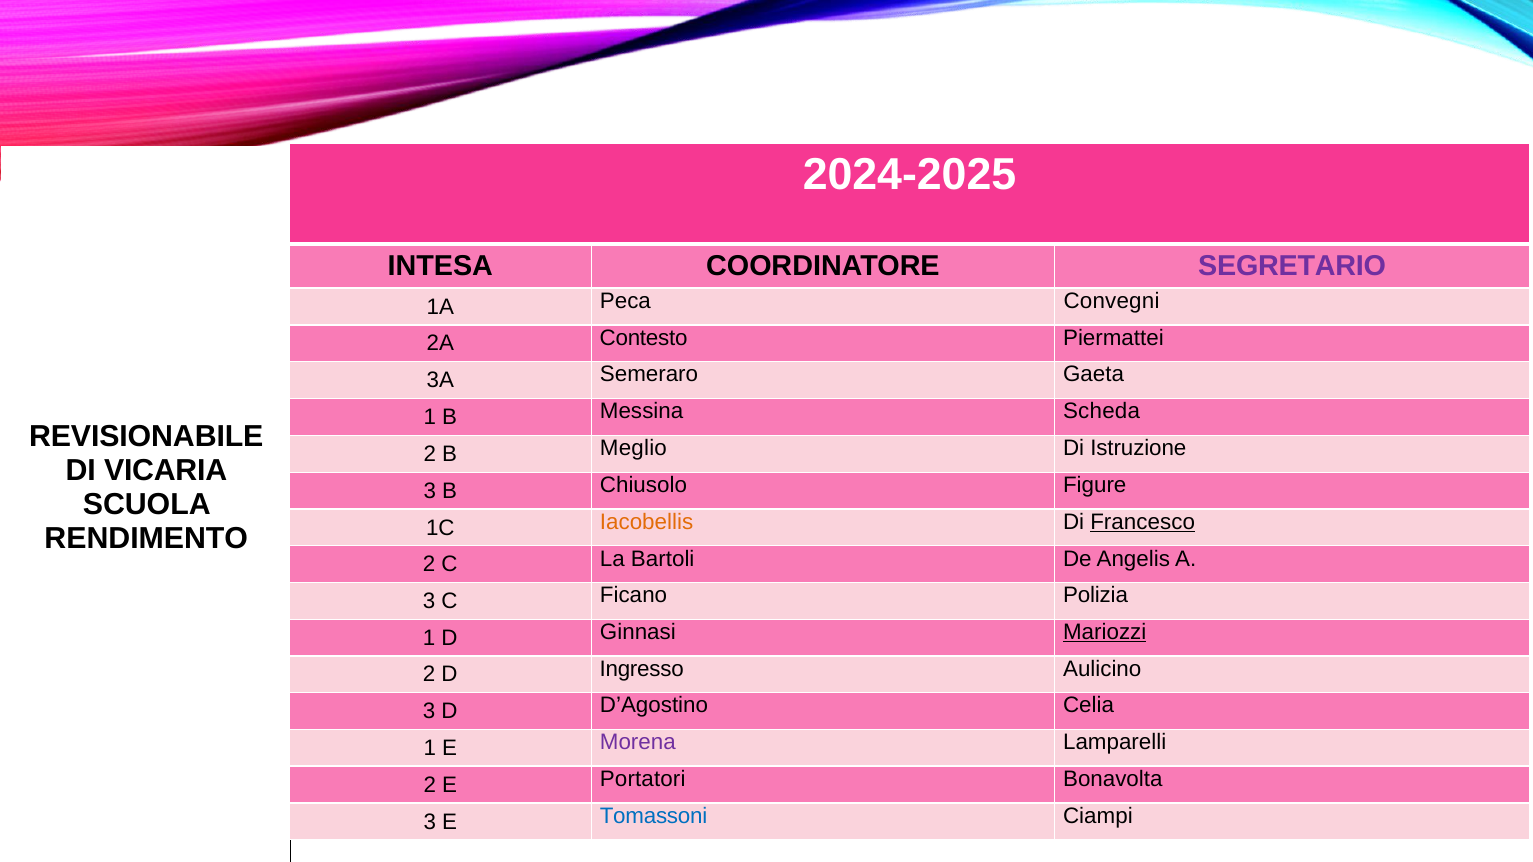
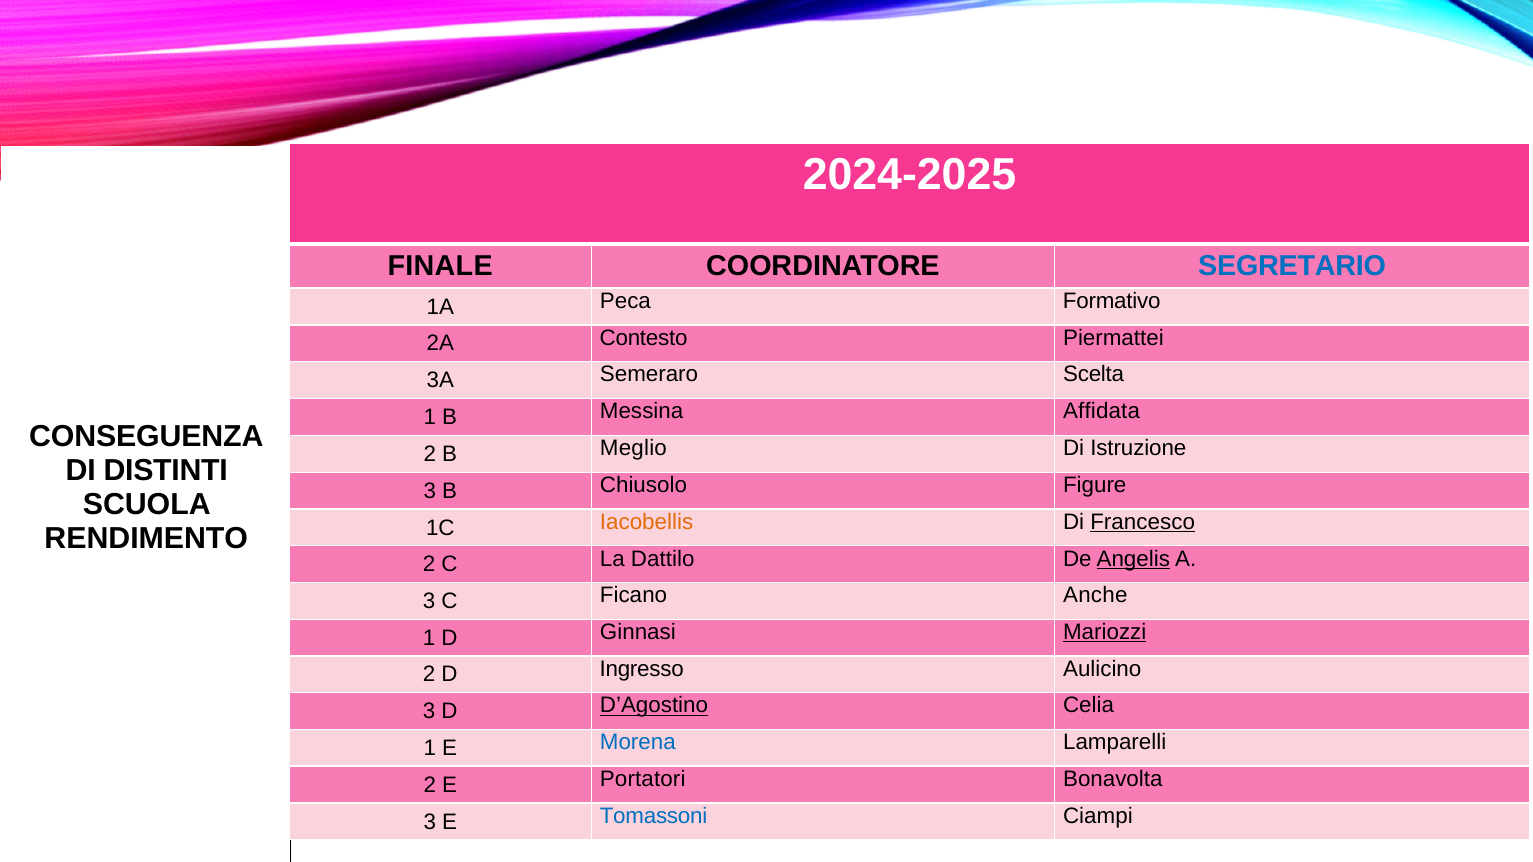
INTESA: INTESA -> FINALE (440, 267)
SEGRETARIO colour: purple -> blue (1292, 267)
Convegni: Convegni -> Formativo (1112, 301)
Gaeta: Gaeta -> Scelta (1094, 375)
Scheda: Scheda -> Affidata (1102, 411)
REVISIONABILE: REVISIONABILE -> CONSEGUENZA (146, 437)
VICARIA: VICARIA -> DISTINTI (166, 471)
Bartoli: Bartoli -> Dattilo (663, 559)
Angelis underline: none -> present (1133, 559)
Polizia: Polizia -> Anche (1095, 596)
D’Agostino underline: none -> present (654, 706)
Morena colour: purple -> blue (638, 743)
